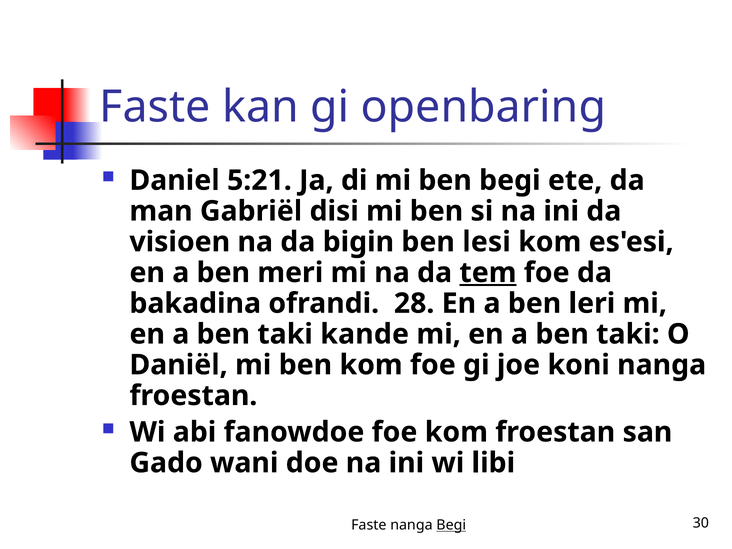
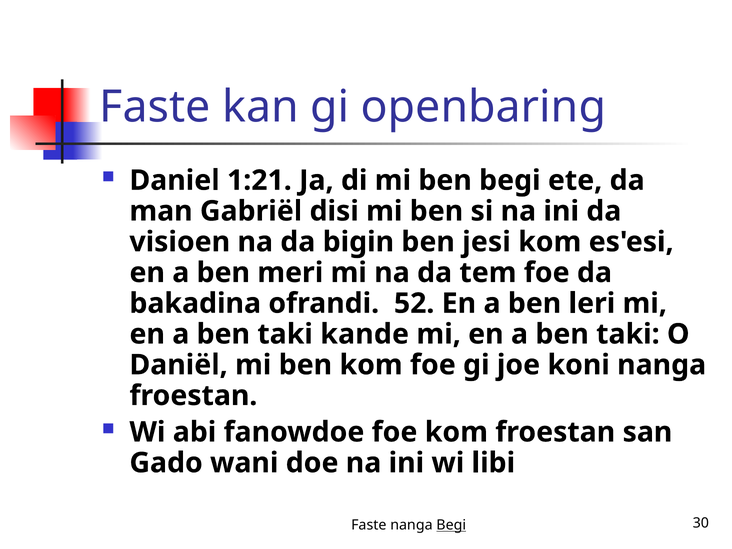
5:21: 5:21 -> 1:21 (259, 180)
lesi: lesi -> jesi (486, 242)
tem underline: present -> none (488, 273)
28: 28 -> 52 (414, 303)
